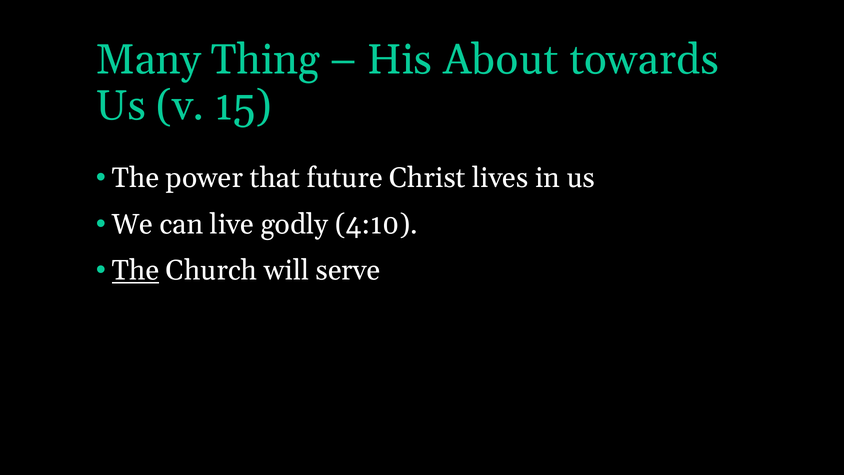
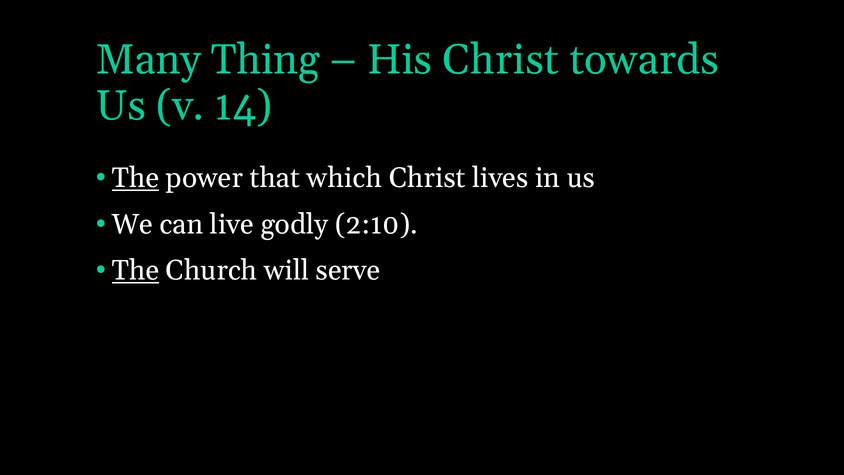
His About: About -> Christ (501, 60)
15: 15 -> 14 (243, 106)
The underline: none -> present (135, 178)
future: future -> which (344, 178)
4:10: 4:10 -> 2:10 (376, 224)
